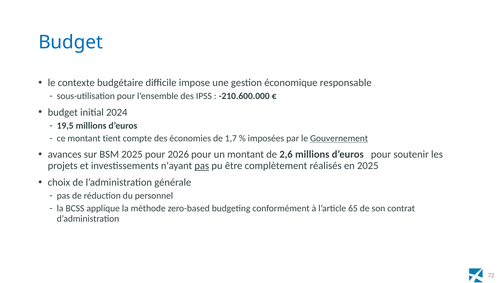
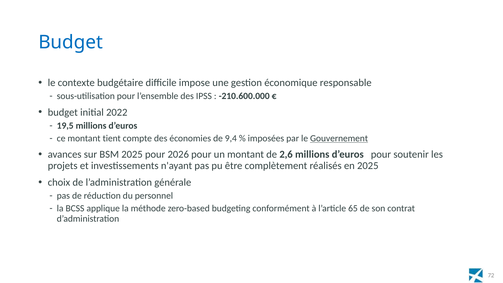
2024: 2024 -> 2022 (117, 112)
1,7: 1,7 -> 9,4 (231, 138)
pas underline: present -> none (202, 166)
